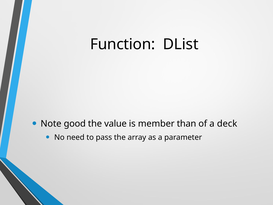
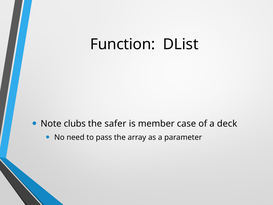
good: good -> clubs (75, 124)
value: value -> safer (115, 124)
than: than -> case (186, 124)
